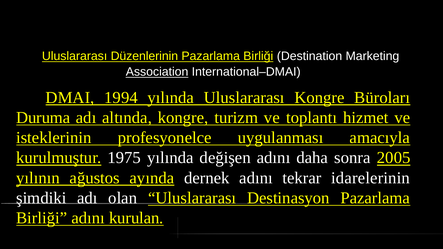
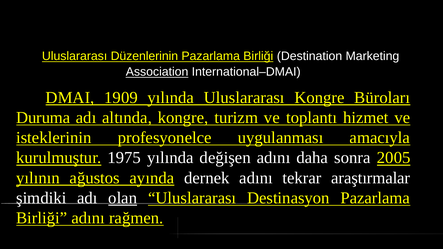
1994: 1994 -> 1909 (121, 98)
idarelerinin: idarelerinin -> araştırmalar (371, 178)
olan underline: none -> present (123, 198)
kurulan: kurulan -> rağmen (136, 218)
